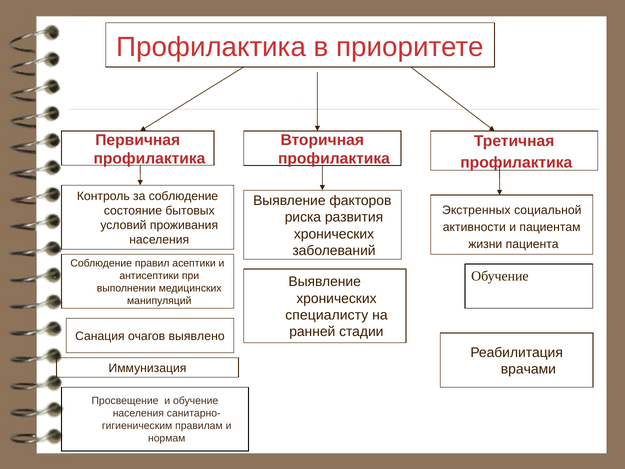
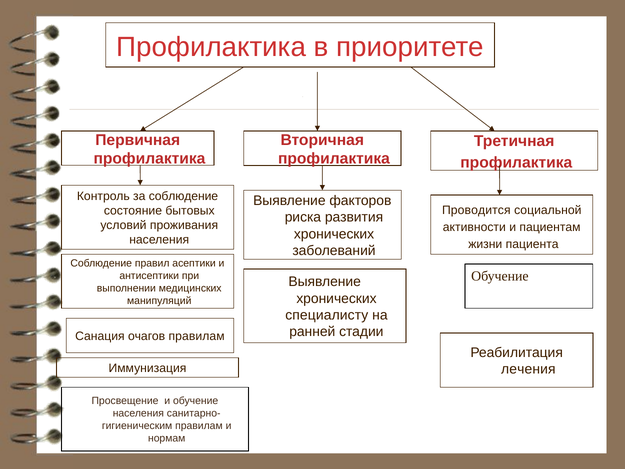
Экстренных: Экстренных -> Проводится (476, 210)
очагов выявлено: выявлено -> правилам (197, 336)
врачами: врачами -> лечения (528, 369)
